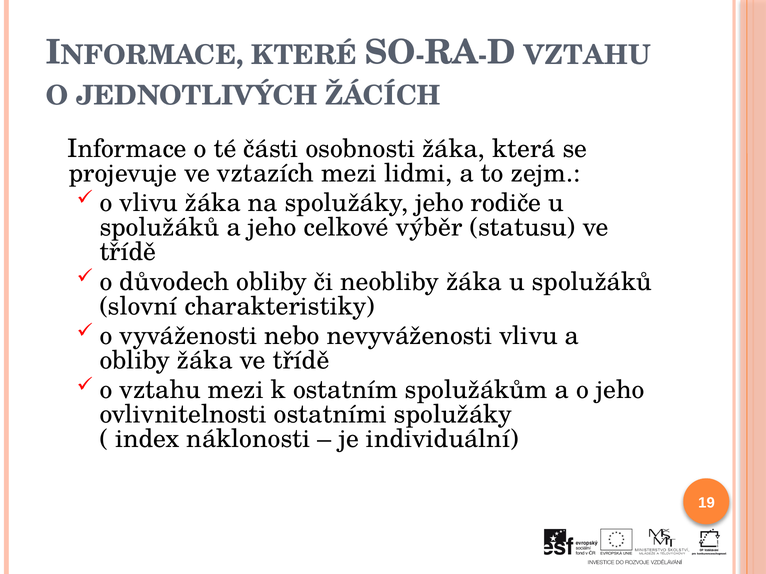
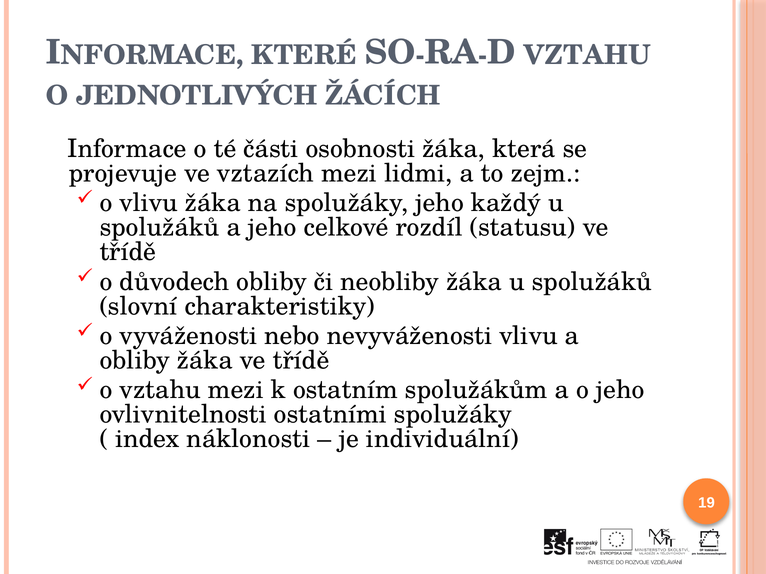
rodiče: rodiče -> každý (506, 203)
výběr: výběr -> rozdíl (429, 228)
